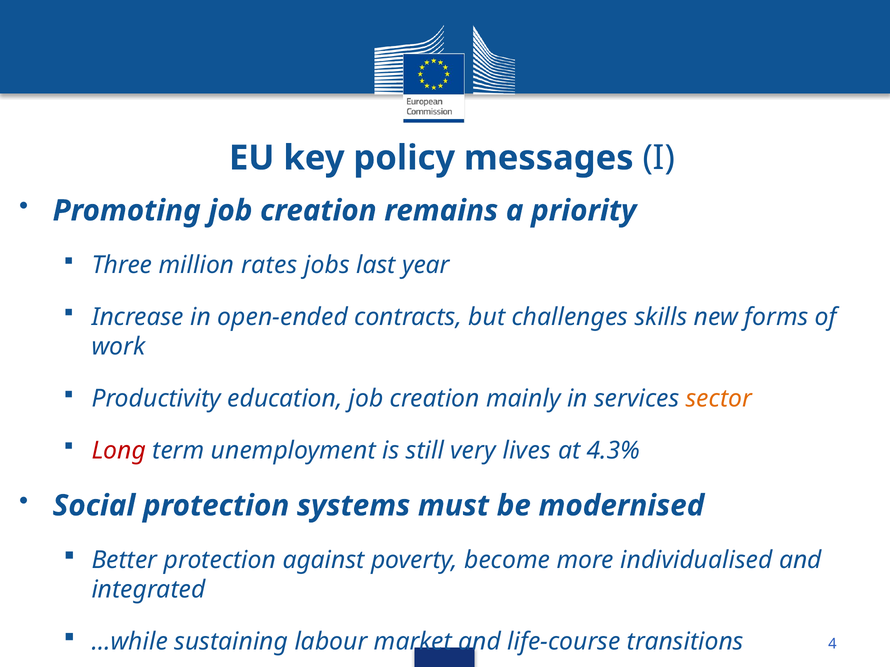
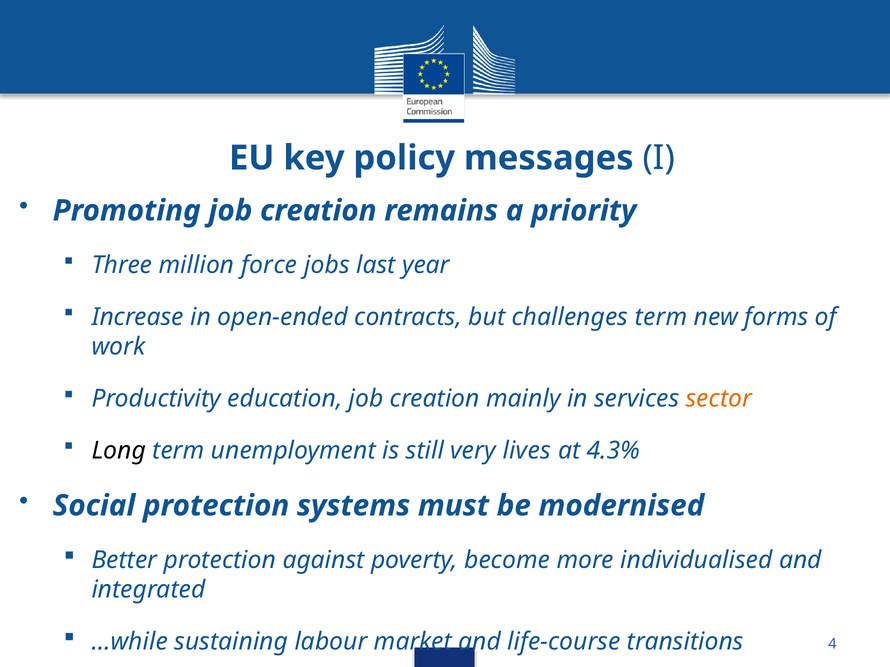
rates: rates -> force (269, 265)
challenges skills: skills -> term (661, 317)
Long colour: red -> black (119, 451)
